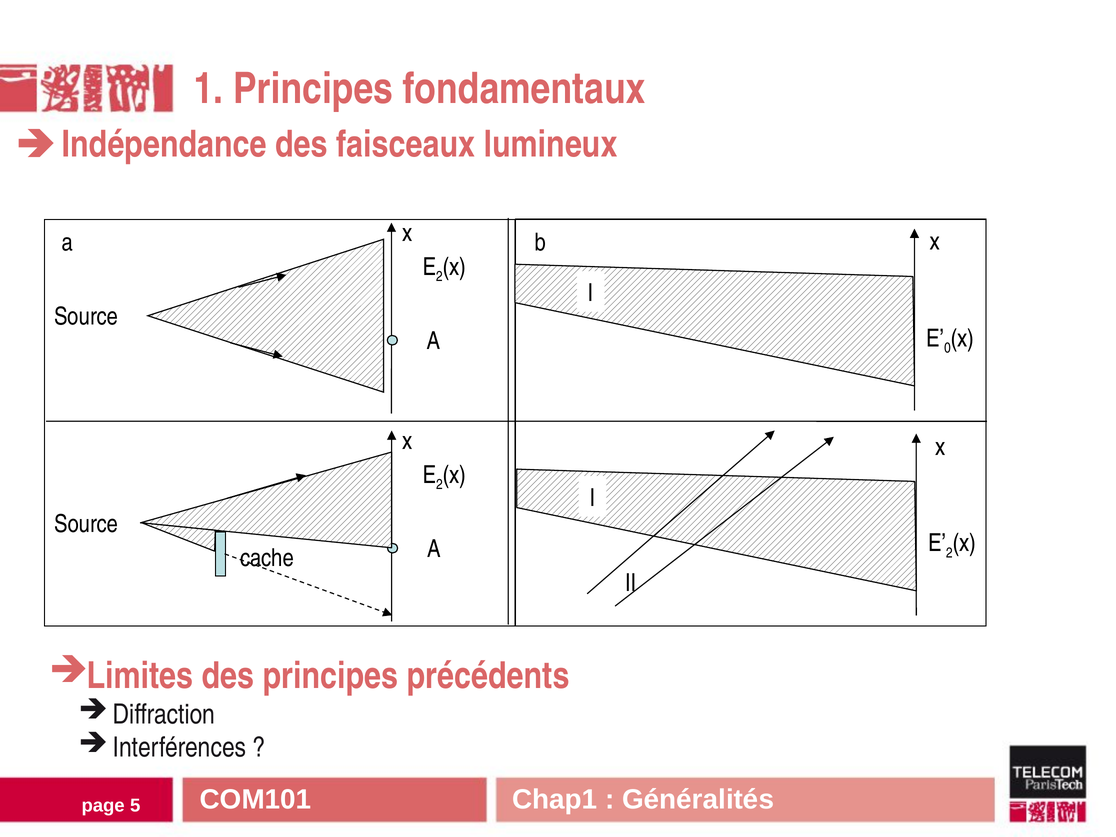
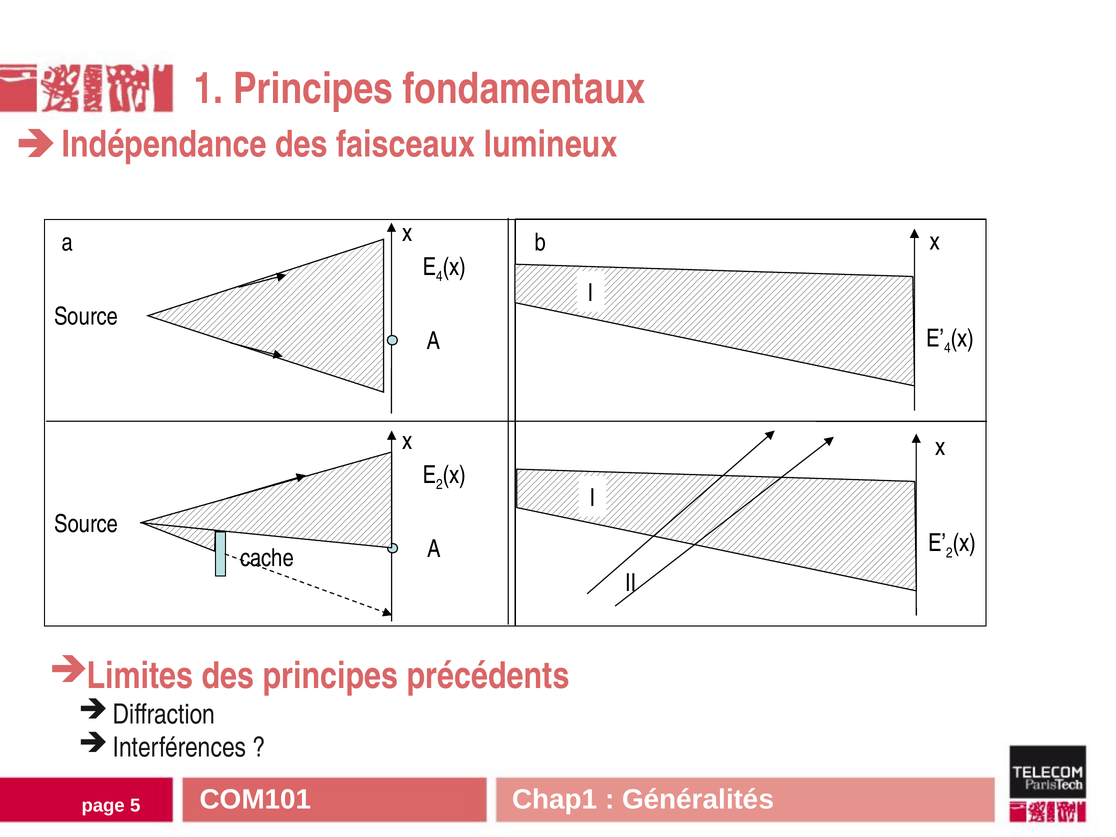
2: 2 -> 4 (439, 277)
0: 0 -> 4 (948, 348)
